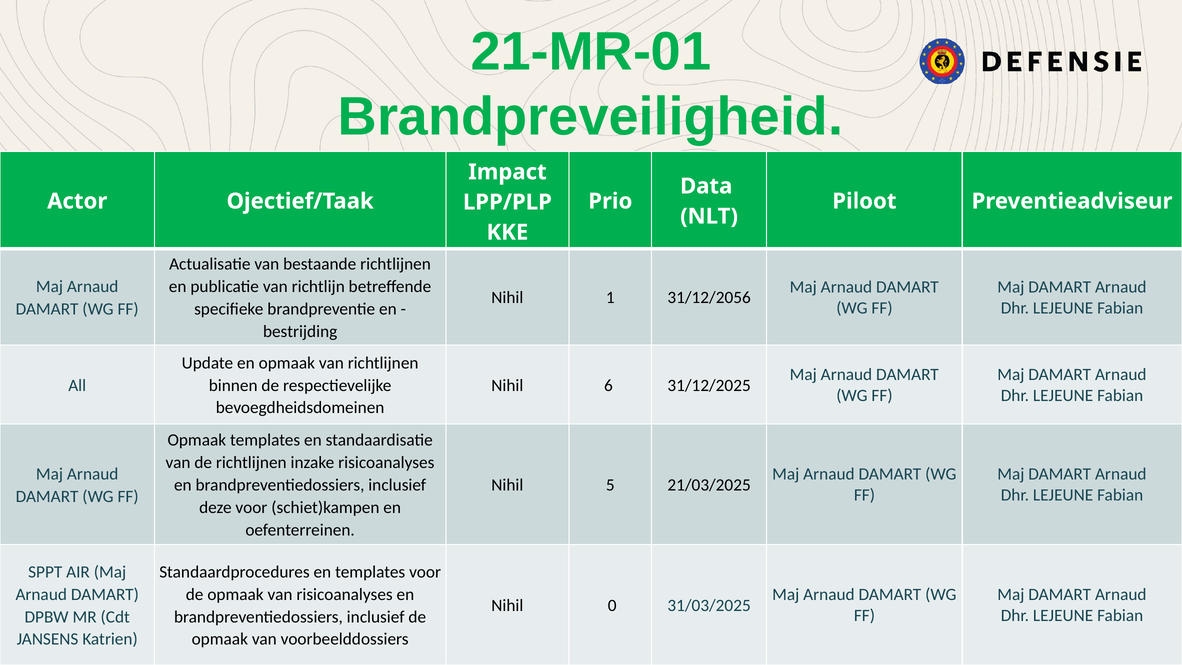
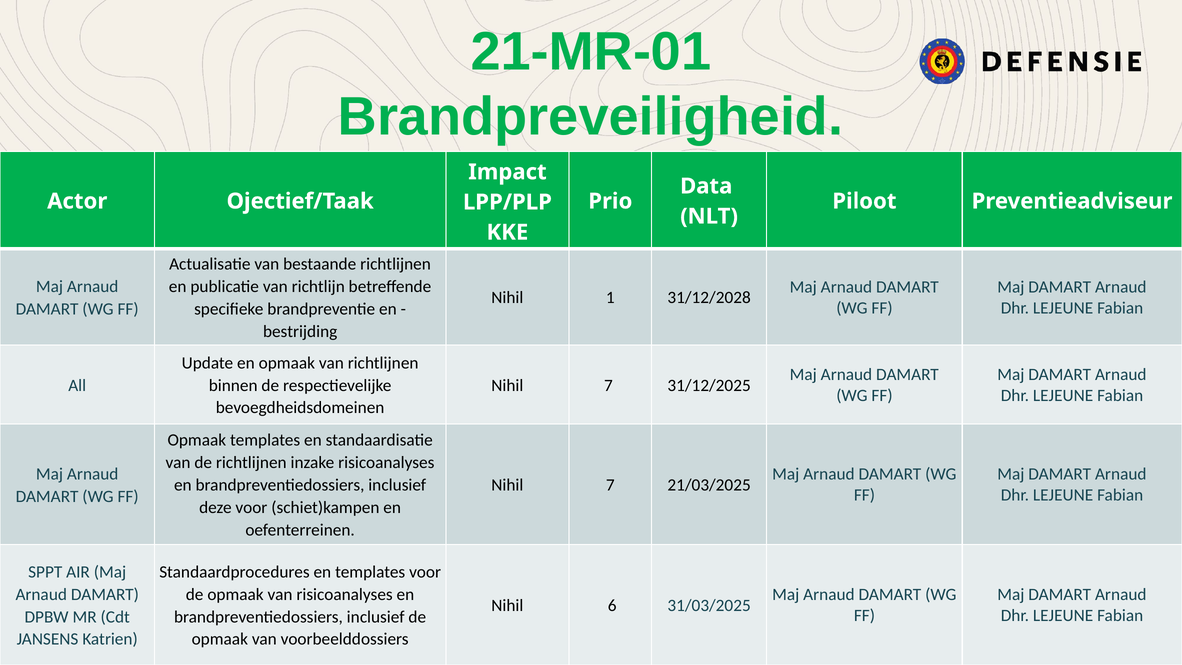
31/12/2056: 31/12/2056 -> 31/12/2028 (709, 298)
6: 6 -> 7 (608, 385)
5: 5 -> 7 (610, 485)
0: 0 -> 6 (612, 605)
